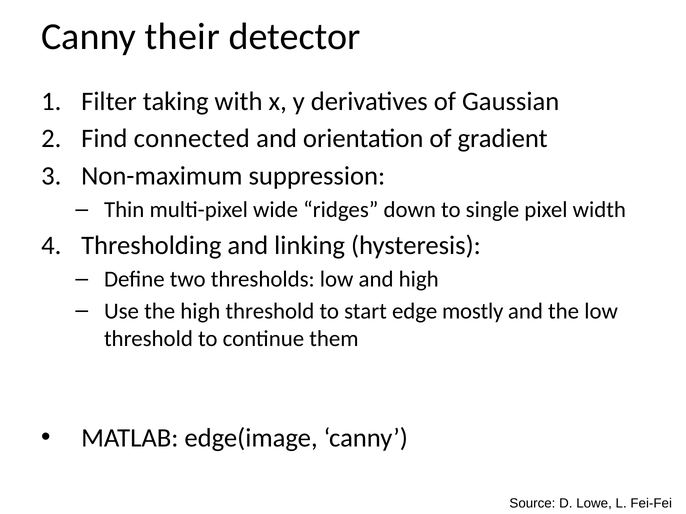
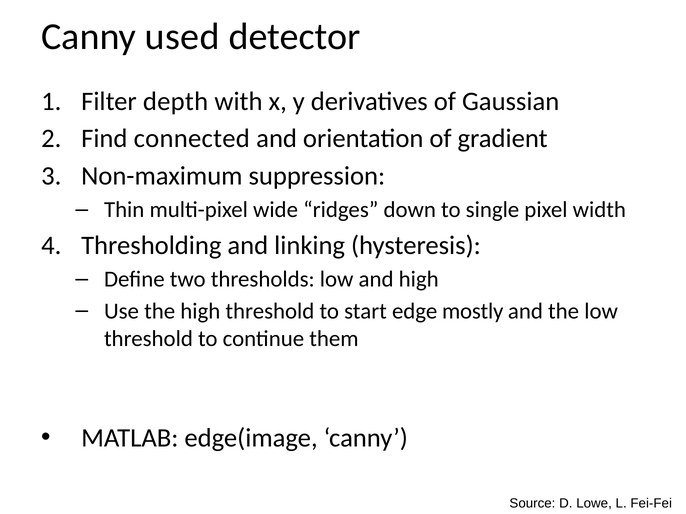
their: their -> used (182, 37)
taking: taking -> depth (176, 101)
